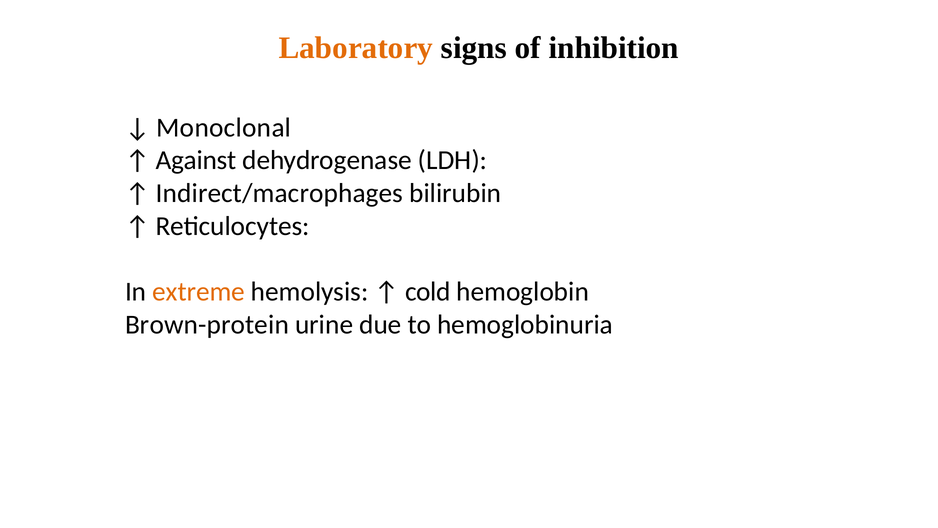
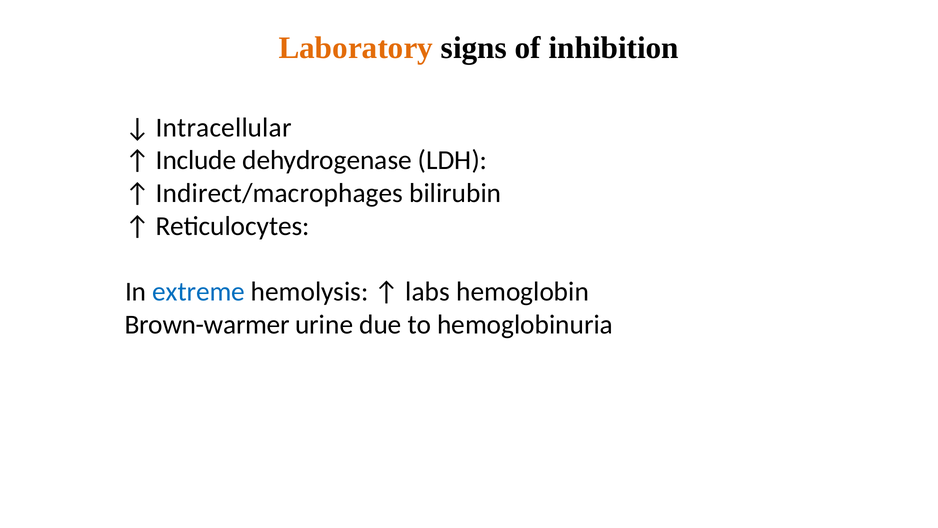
Monoclonal: Monoclonal -> Intracellular (224, 127)
Against: Against -> Include (196, 160)
extreme colour: orange -> blue (199, 292)
cold: cold -> labs (428, 292)
Brown-protein: Brown-protein -> Brown-warmer (207, 325)
